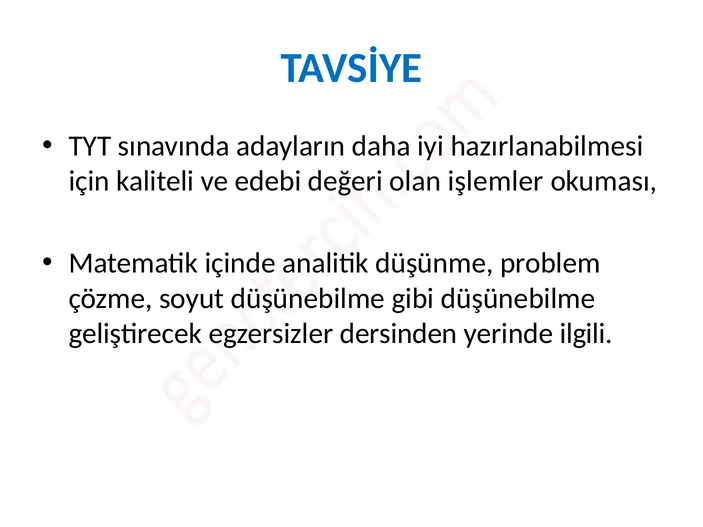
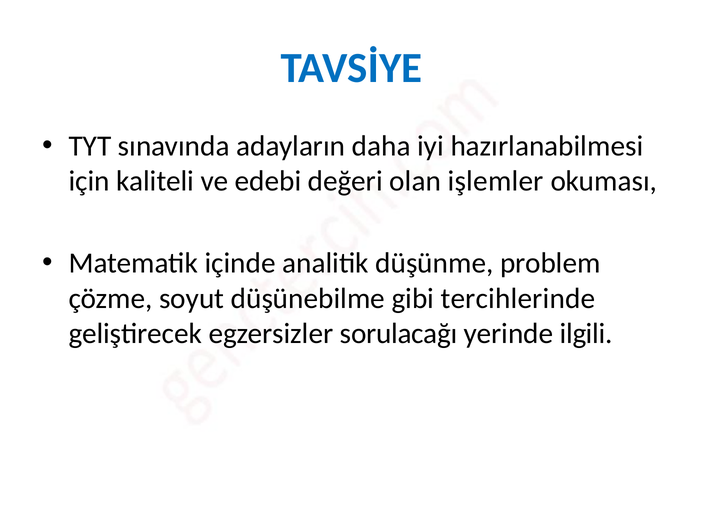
gibi düşünebilme: düşünebilme -> tercihlerinde (518, 298)
dersinden: dersinden -> sorulacağı (399, 334)
